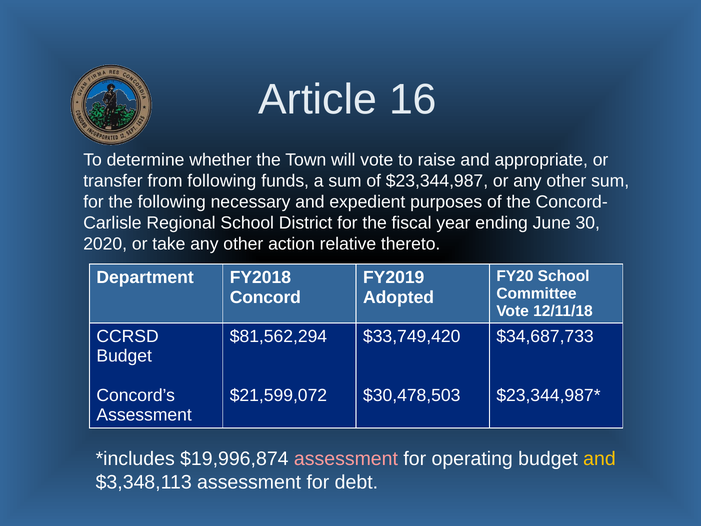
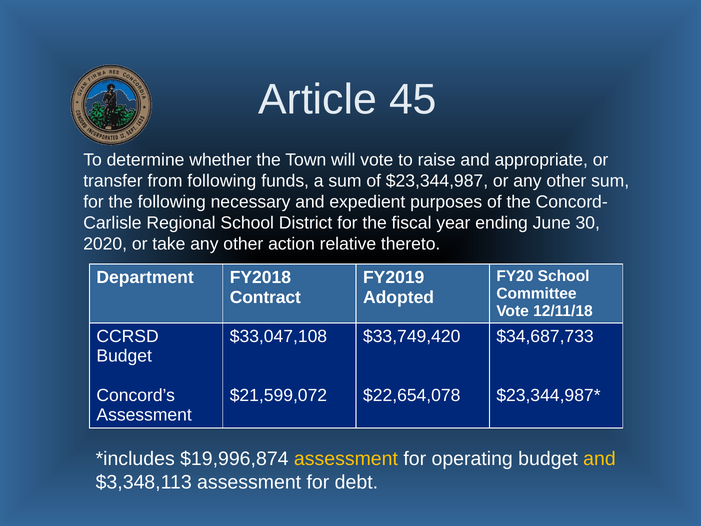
16: 16 -> 45 (413, 99)
Concord: Concord -> Contract (265, 297)
$81,562,294: $81,562,294 -> $33,047,108 (278, 336)
$30,478,503: $30,478,503 -> $22,654,078 (412, 395)
assessment colour: pink -> yellow (346, 458)
